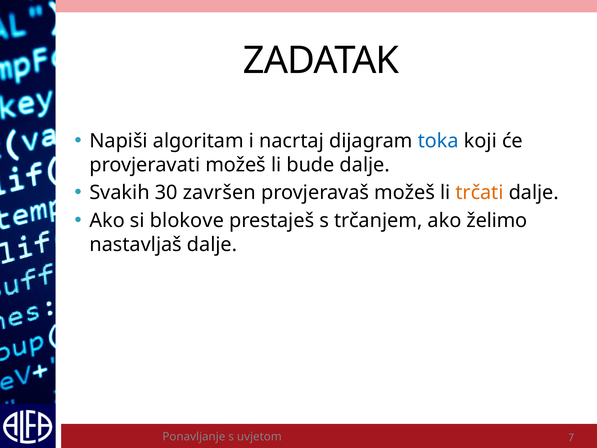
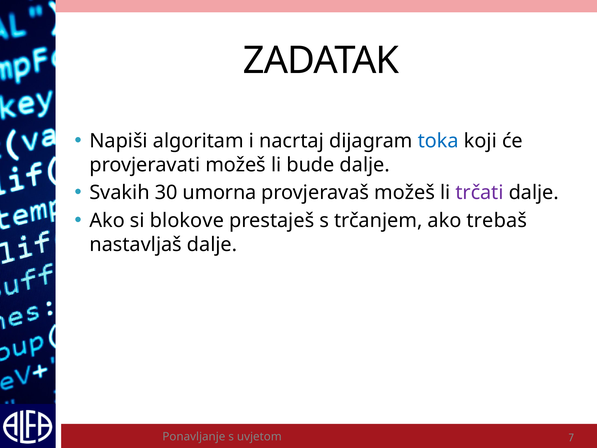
završen: završen -> umorna (219, 193)
trčati colour: orange -> purple (480, 193)
želimo: želimo -> trebaš (497, 220)
